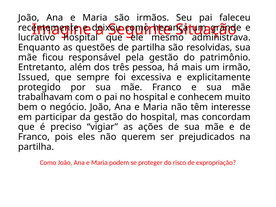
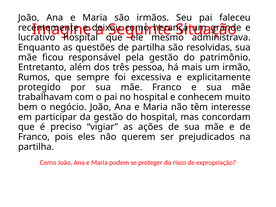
Issued: Issued -> Rumos (34, 77)
